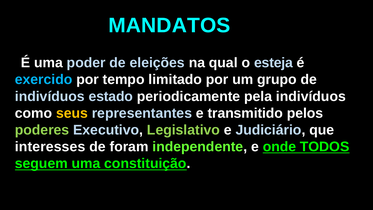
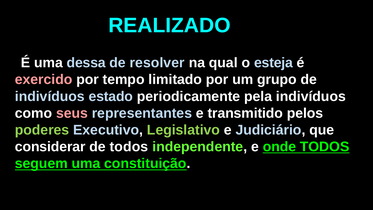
MANDATOS: MANDATOS -> REALIZADO (169, 25)
poder: poder -> dessa (86, 63)
eleições: eleições -> resolver (157, 63)
exercido colour: light blue -> pink (44, 80)
seus colour: yellow -> pink (72, 113)
interesses: interesses -> considerar (50, 147)
de foram: foram -> todos (129, 147)
